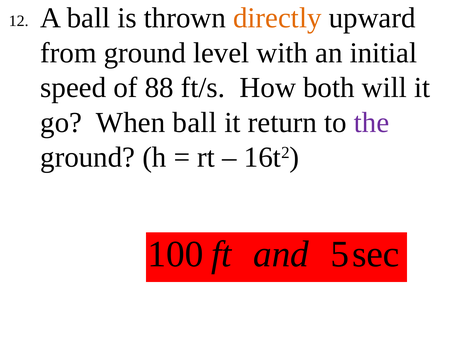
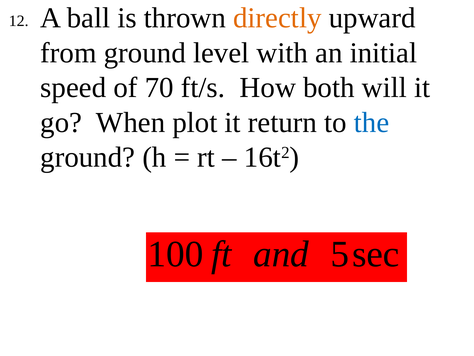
88: 88 -> 70 (159, 88)
When ball: ball -> plot (195, 122)
the colour: purple -> blue (372, 122)
